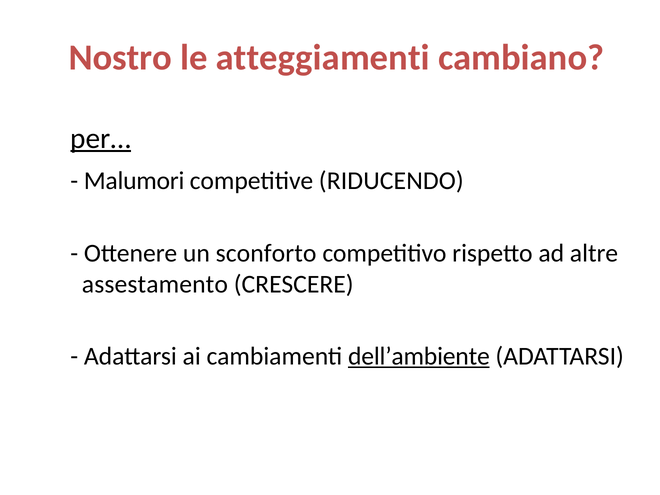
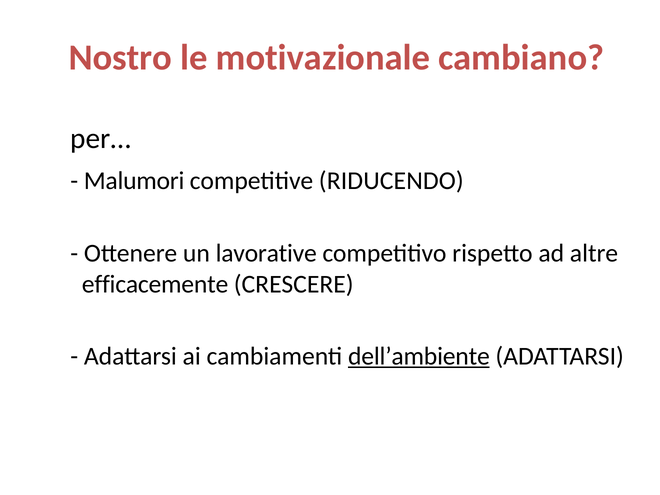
atteggiamenti: atteggiamenti -> motivazionale (323, 57)
per… underline: present -> none (101, 138)
sconforto: sconforto -> lavorative (266, 253)
assestamento: assestamento -> efficacemente (155, 284)
